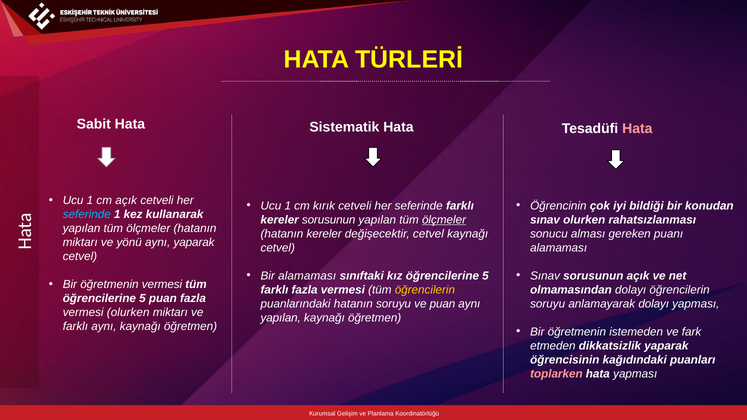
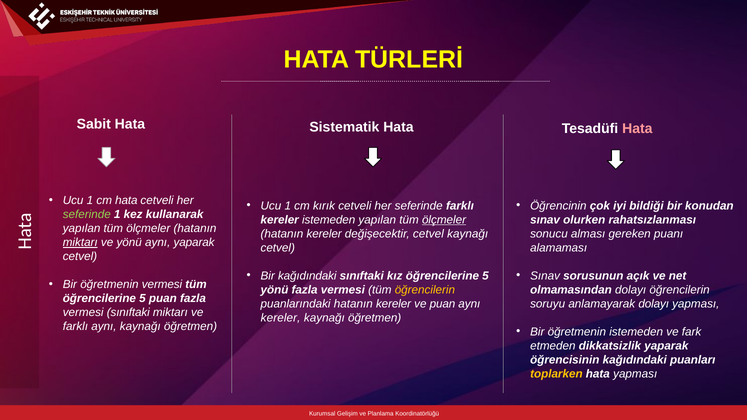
cm açık: açık -> hata (126, 200)
seferinde colour: light blue -> light green (87, 214)
kereler sorusunun: sorusunun -> istemeden (329, 220)
miktarı underline: none -> present (80, 243)
Bir alamaması: alamaması -> kağıdındaki (307, 276)
farklı: farklı -> yönü (274, 290)
puanlarındaki hatanın soruyu: soruyu -> kereler (394, 304)
vermesi olurken: olurken -> sınıftaki (128, 313)
yapılan: yapılan -> kereler (281, 318)
toplarken colour: pink -> yellow (556, 374)
